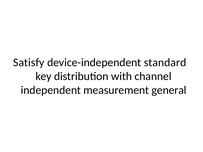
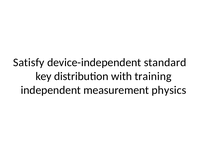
channel: channel -> training (153, 76)
general: general -> physics (169, 90)
